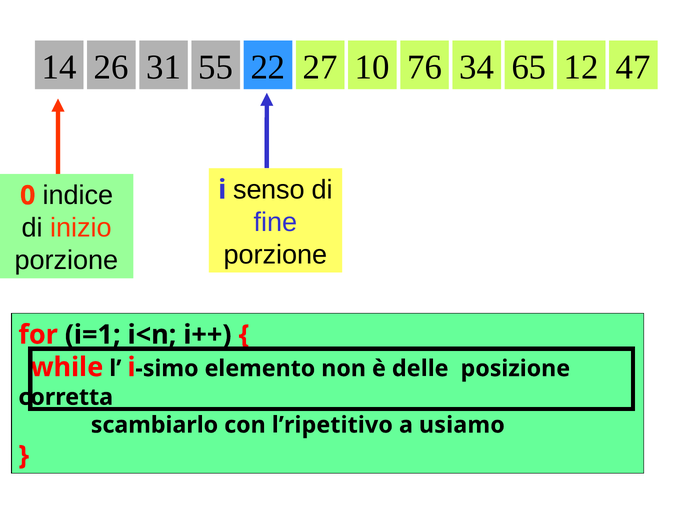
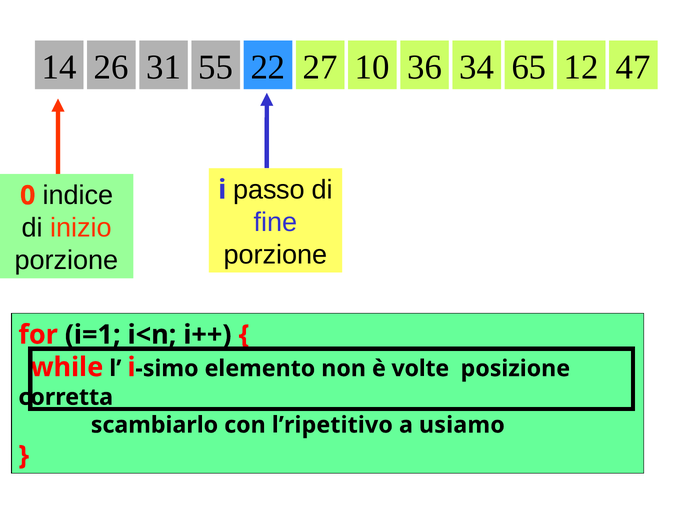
76: 76 -> 36 (425, 67)
senso: senso -> passo (269, 190)
delle: delle -> volte (420, 369)
